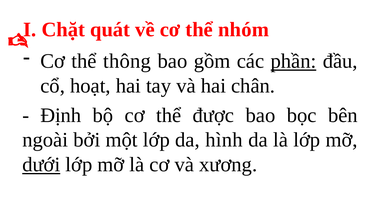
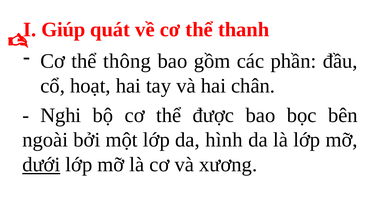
Chặt: Chặt -> Giúp (63, 30)
nhóm: nhóm -> thanh (244, 30)
phần underline: present -> none (293, 61)
Định: Định -> Nghi (61, 115)
